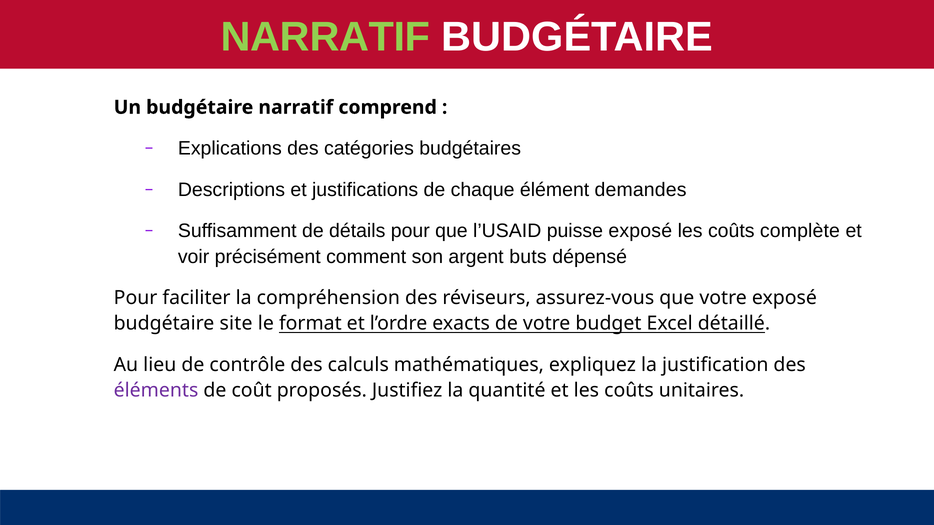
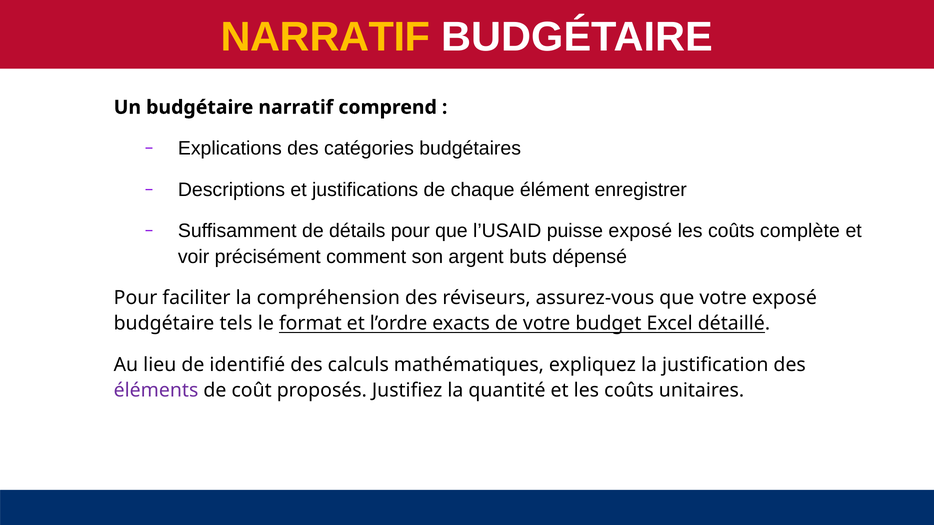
NARRATIF colour: light green -> yellow (325, 37)
demandes: demandes -> enregistrer (641, 190)
site: site -> tels (236, 324)
contrôle: contrôle -> identifié (247, 365)
